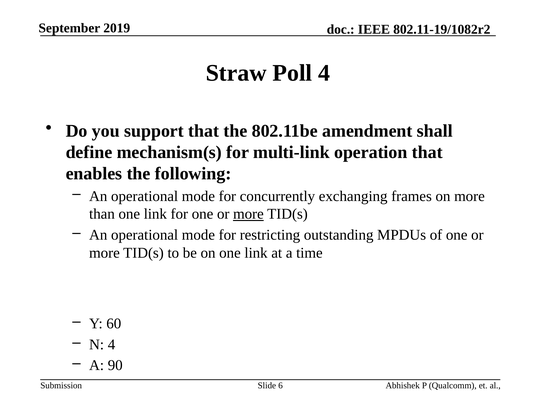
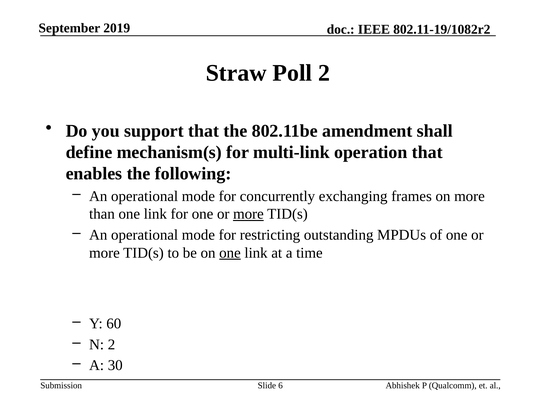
Poll 4: 4 -> 2 (324, 73)
one underline: none -> present (230, 253)
N 4: 4 -> 2 (111, 345)
90: 90 -> 30 (115, 365)
